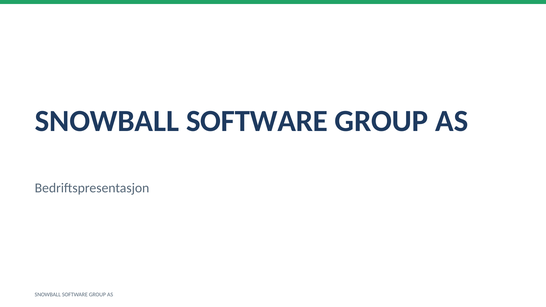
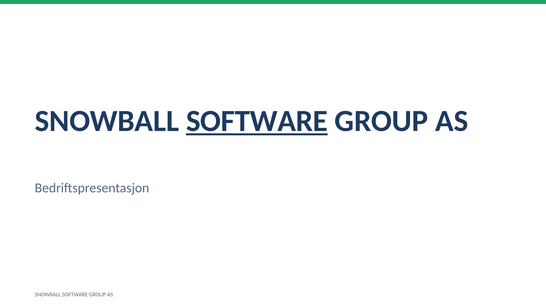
SOFTWARE underline: none -> present (257, 121)
